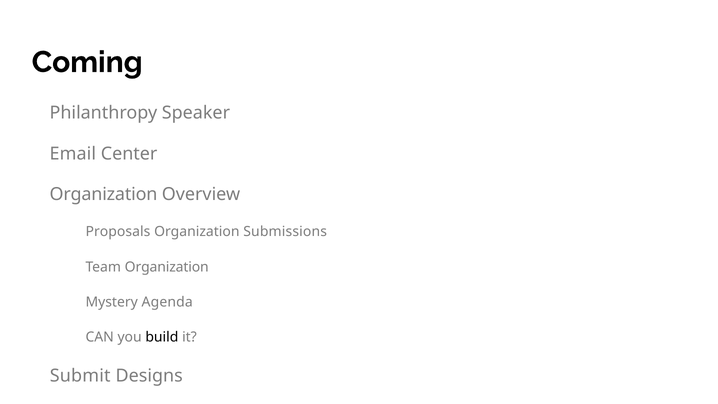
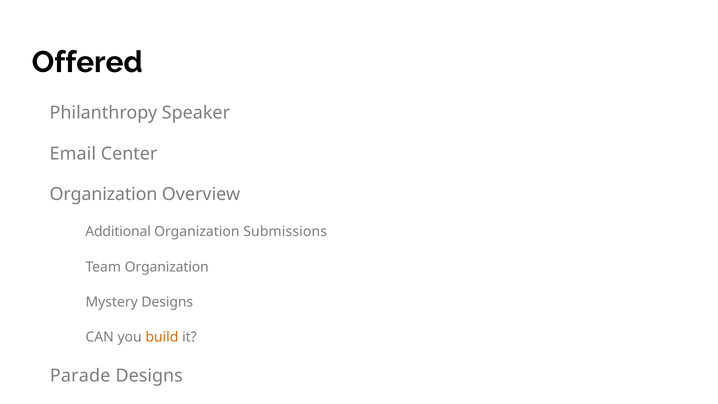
Coming: Coming -> Offered (87, 62)
Proposals: Proposals -> Additional (118, 232)
Mystery Agenda: Agenda -> Designs (167, 302)
build colour: black -> orange (162, 337)
Submit: Submit -> Parade (80, 376)
